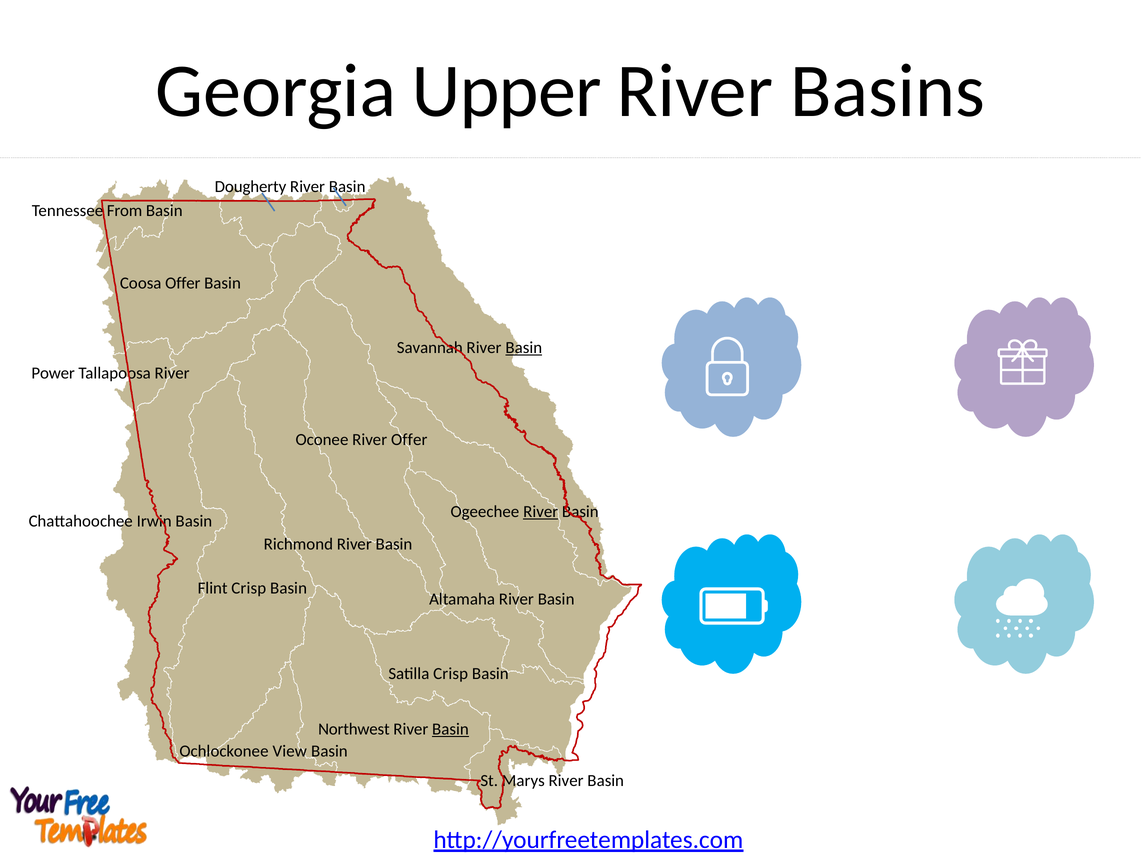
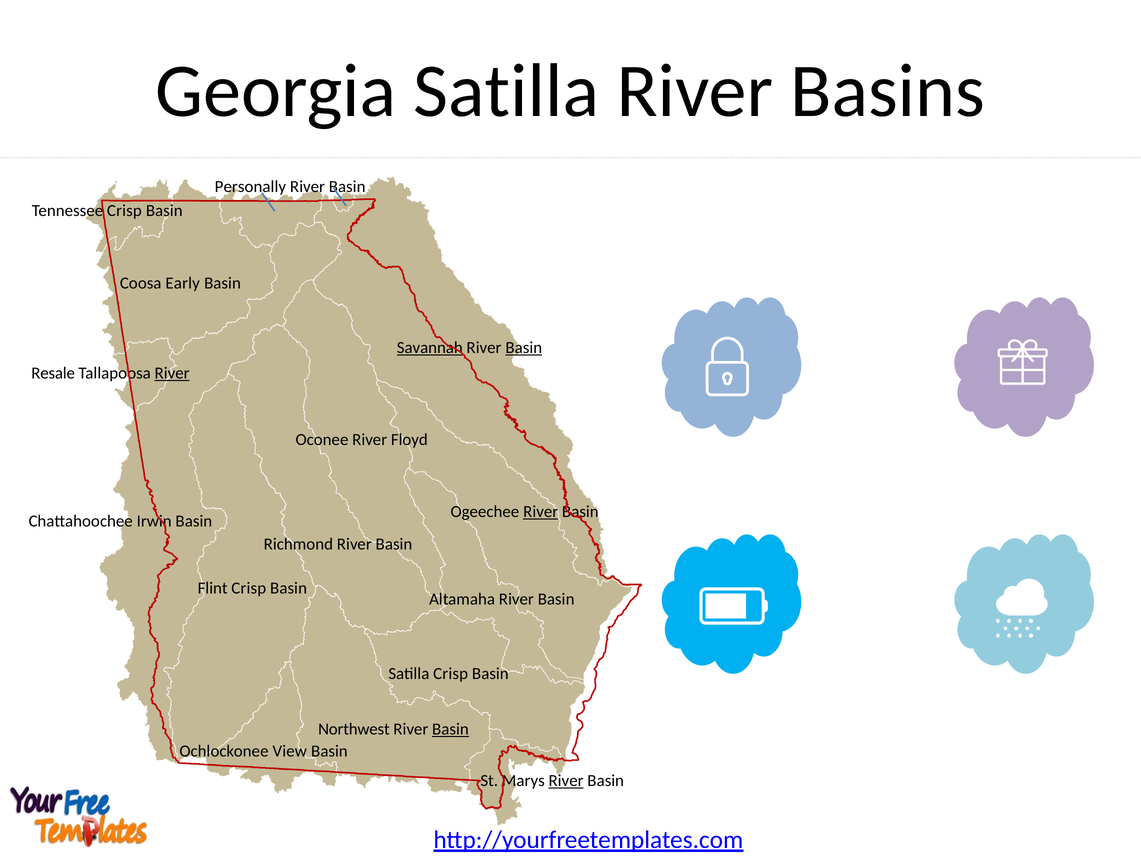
Georgia Upper: Upper -> Satilla (506, 91)
Dougherty: Dougherty -> Personally (250, 187)
Tennessee From: From -> Crisp (124, 211)
Coosa Offer: Offer -> Early (183, 283)
Savannah underline: none -> present (430, 348)
Power: Power -> Resale (53, 373)
River underline: none -> present (172, 373)
River Offer: Offer -> Floyd (409, 439)
River underline: none -> present (566, 781)
